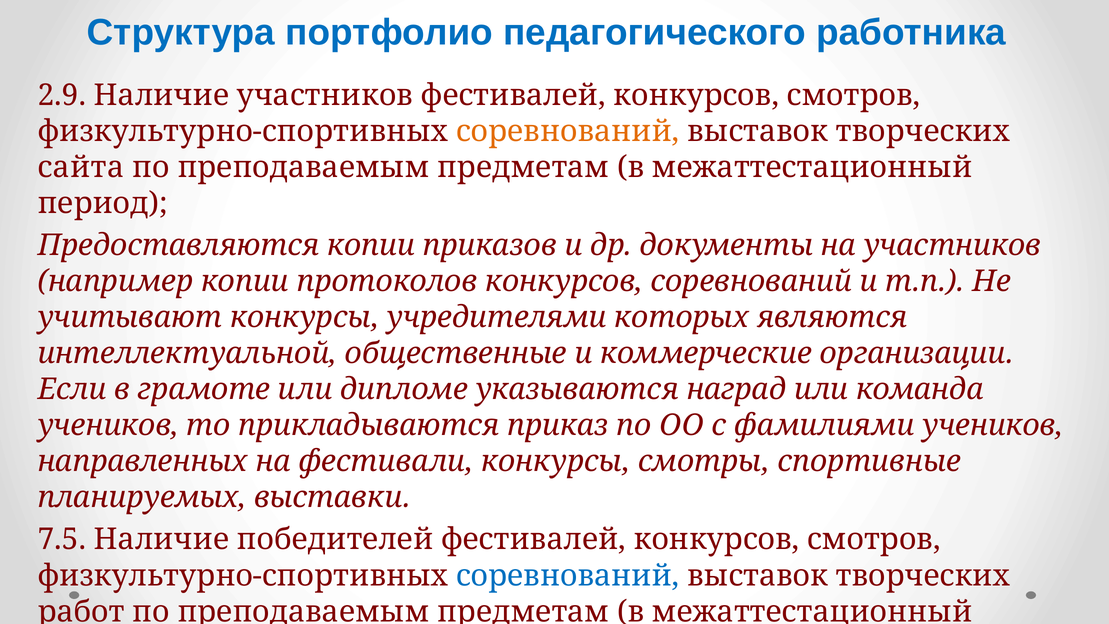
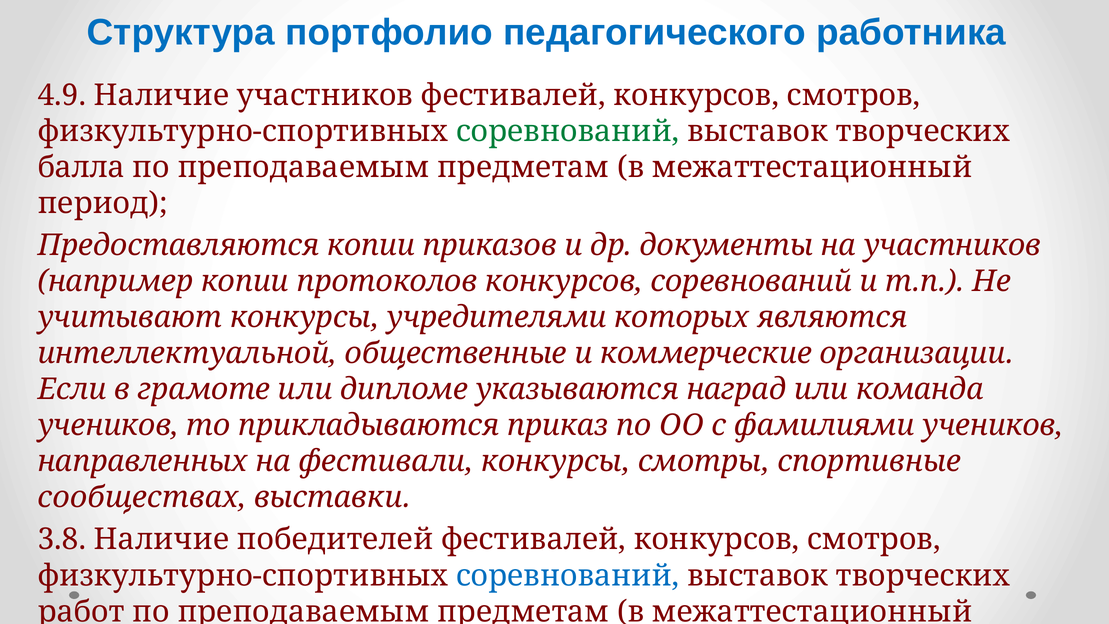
2.9: 2.9 -> 4.9 (62, 95)
соревнований colour: orange -> green (568, 131)
сайта: сайта -> балла (81, 167)
планируемых: планируемых -> сообществах (142, 497)
7.5: 7.5 -> 3.8 (62, 539)
